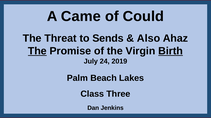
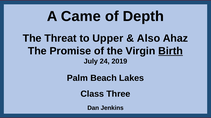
Could: Could -> Depth (143, 16)
Sends: Sends -> Upper (108, 39)
The underline: present -> none (37, 51)
